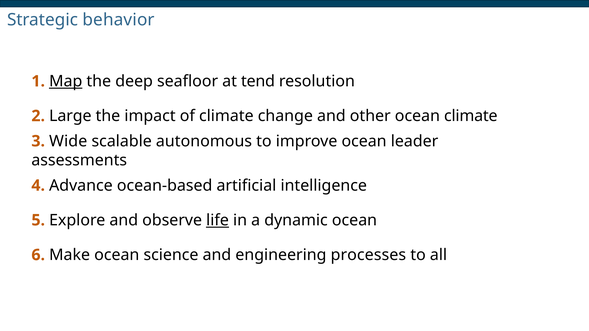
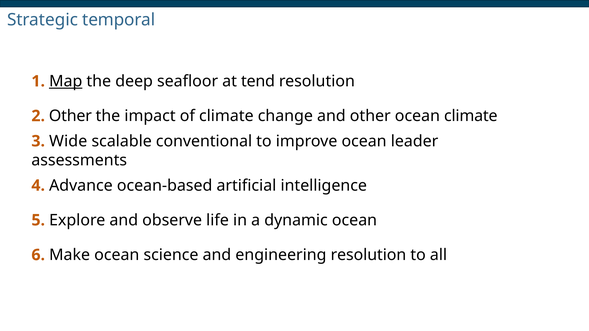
behavior: behavior -> temporal (119, 20)
2 Large: Large -> Other (70, 116)
autonomous: autonomous -> conventional (204, 141)
life underline: present -> none (218, 220)
engineering processes: processes -> resolution (368, 255)
